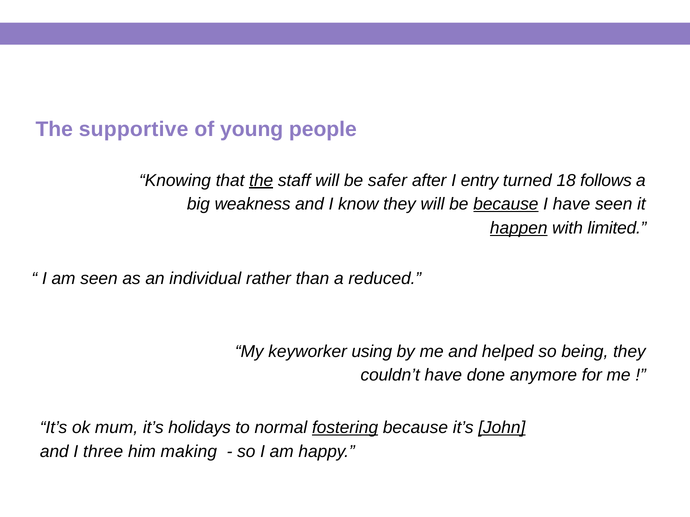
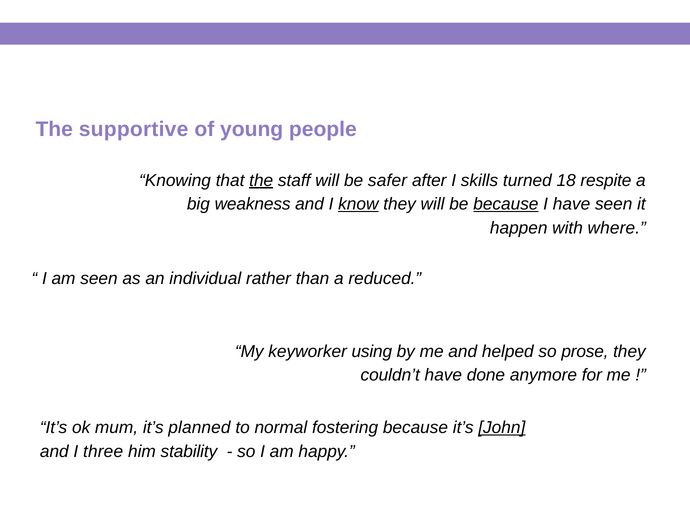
entry: entry -> skills (479, 181)
follows: follows -> respite (606, 181)
know underline: none -> present (358, 204)
happen underline: present -> none (519, 228)
limited: limited -> where (617, 228)
being: being -> prose (585, 352)
holidays: holidays -> planned (199, 428)
fostering underline: present -> none (345, 428)
making: making -> stability (189, 452)
